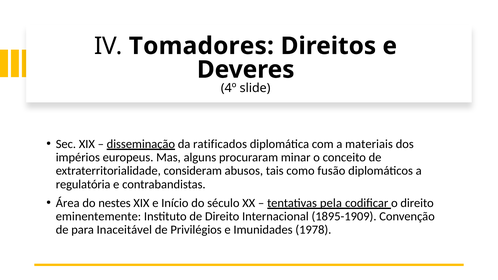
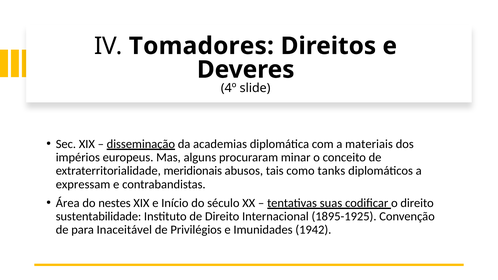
ratificados: ratificados -> academias (220, 144)
consideram: consideram -> meridionais (193, 171)
fusão: fusão -> tanks (331, 171)
regulatória: regulatória -> expressam (83, 184)
pela: pela -> suas (331, 203)
eminentemente: eminentemente -> sustentabilidade (99, 216)
1895-1909: 1895-1909 -> 1895-1925 (344, 216)
1978: 1978 -> 1942 (313, 230)
